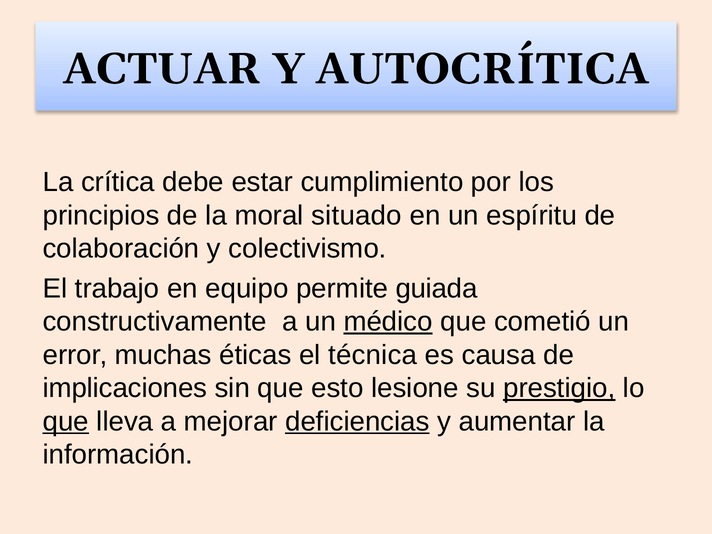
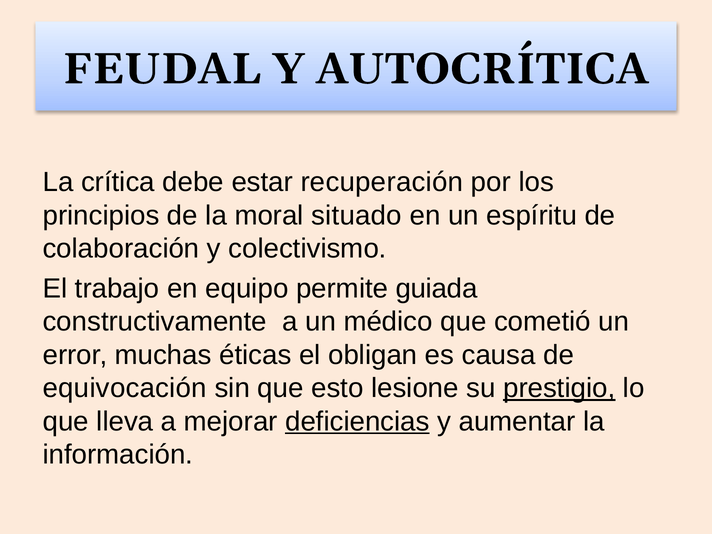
ACTUAR: ACTUAR -> FEUDAL (162, 69)
cumplimiento: cumplimiento -> recuperación (382, 182)
médico underline: present -> none (388, 322)
técnica: técnica -> obligan (373, 355)
implicaciones: implicaciones -> equivocación (125, 388)
que underline: present -> none (66, 421)
